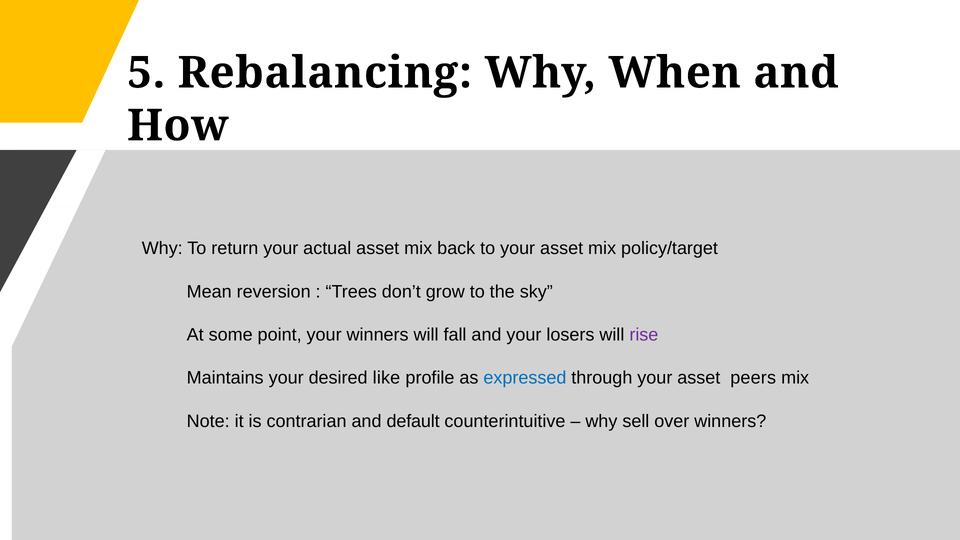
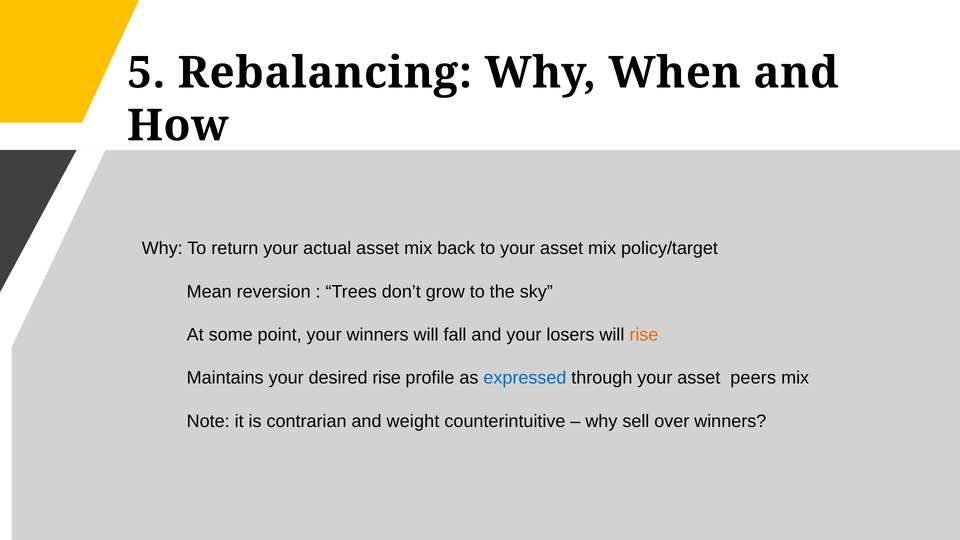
rise colour: purple -> orange (644, 335)
desired like: like -> rise (387, 378)
default: default -> weight (413, 421)
